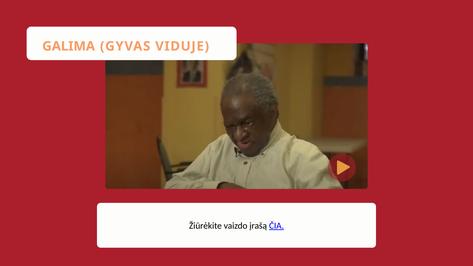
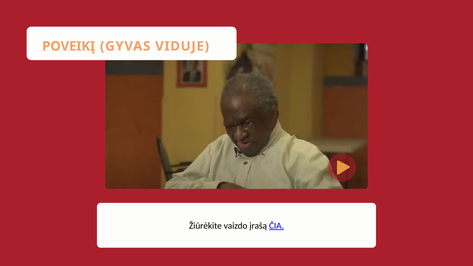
GALIMA: GALIMA -> POVEIKĮ (69, 46)
